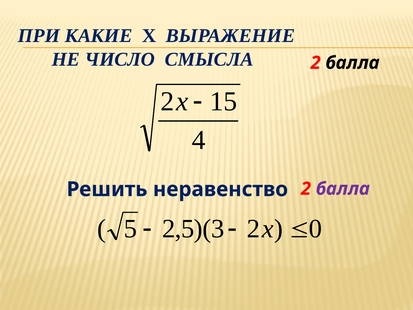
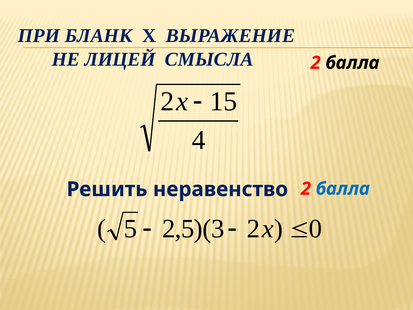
КАКИЕ: КАКИЕ -> БЛАНК (99, 36)
ЧИСЛО: ЧИСЛО -> ЛИЦЕЙ (120, 59)
балла colour: purple -> blue (343, 189)
